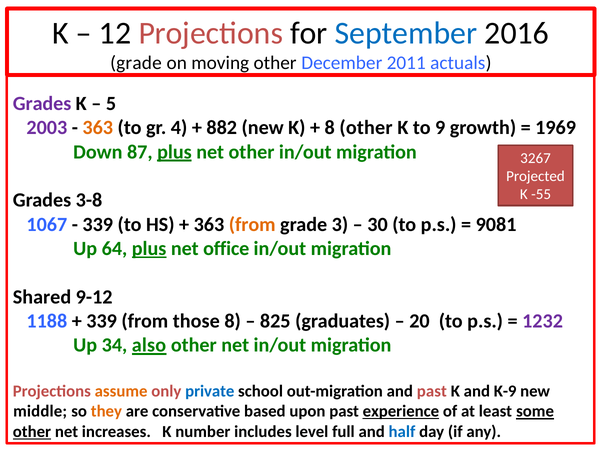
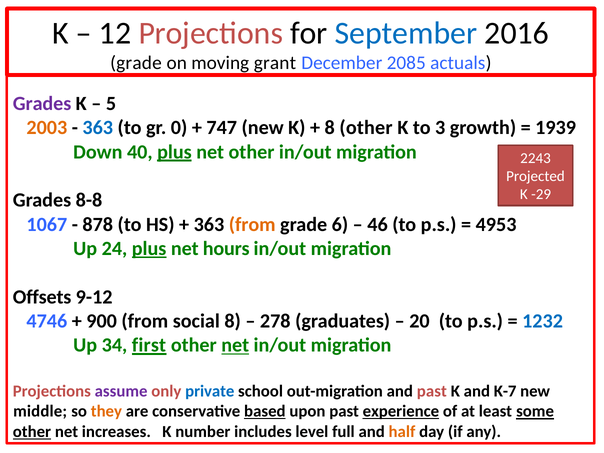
moving other: other -> grant (275, 63)
2011: 2011 -> 2085 (406, 63)
2003 colour: purple -> orange (47, 128)
363 colour: orange -> blue (98, 128)
4: 4 -> 0 (179, 128)
882: 882 -> 747 (222, 128)
9: 9 -> 3 (440, 128)
1969: 1969 -> 1939 (556, 128)
87: 87 -> 40 (140, 152)
3267: 3267 -> 2243 (536, 158)
-55: -55 -> -29 (541, 194)
3-8: 3-8 -> 8-8 (89, 200)
339: 339 -> 878 (98, 224)
3: 3 -> 6 (340, 224)
30: 30 -> 46 (378, 224)
9081: 9081 -> 4953 (496, 224)
64: 64 -> 24 (114, 249)
office: office -> hours (226, 249)
Shared: Shared -> Offsets (42, 297)
1188: 1188 -> 4746 (47, 321)
339: 339 -> 900 (102, 321)
those: those -> social (196, 321)
825: 825 -> 278 (275, 321)
1232 colour: purple -> blue (543, 321)
also: also -> first (149, 345)
net underline: none -> present (235, 345)
assume colour: orange -> purple (121, 391)
K-9: K-9 -> K-7 (505, 391)
based underline: none -> present (265, 411)
half colour: blue -> orange (402, 432)
